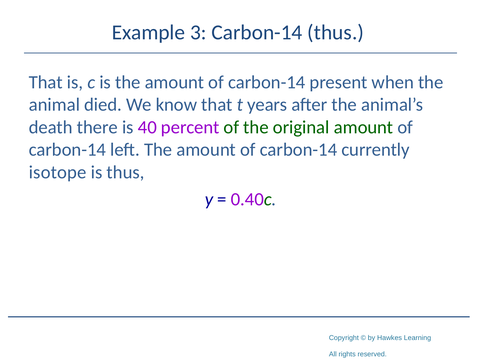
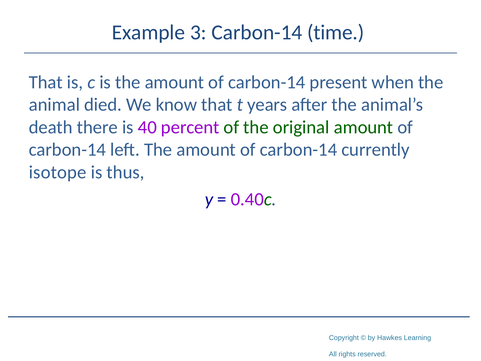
Carbon-14 thus: thus -> time (336, 32)
